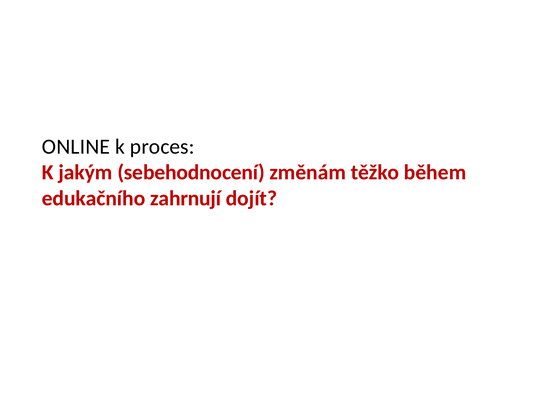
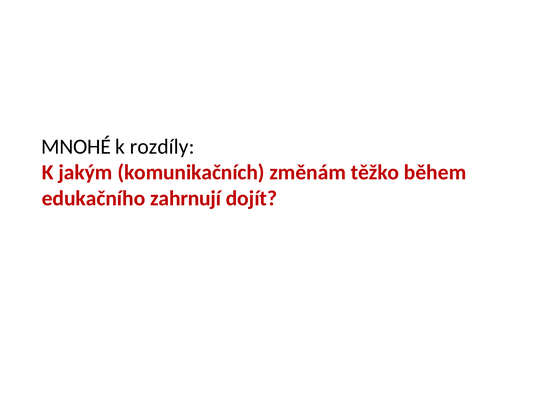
ONLINE: ONLINE -> MNOHÉ (76, 147)
proces: proces -> rozdíly (162, 147)
sebehodnocení: sebehodnocení -> komunikačních (191, 173)
